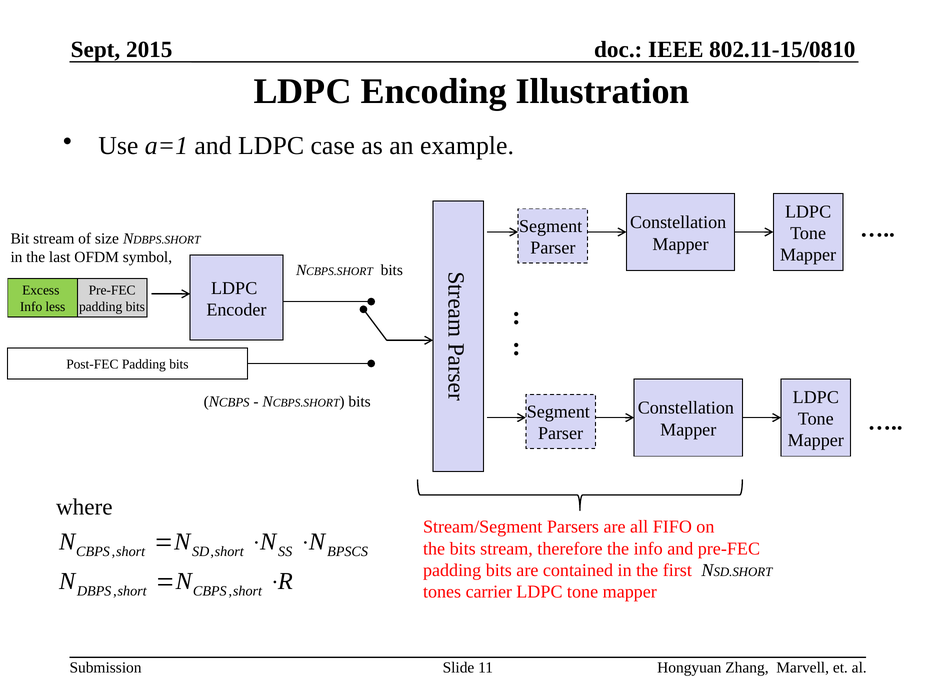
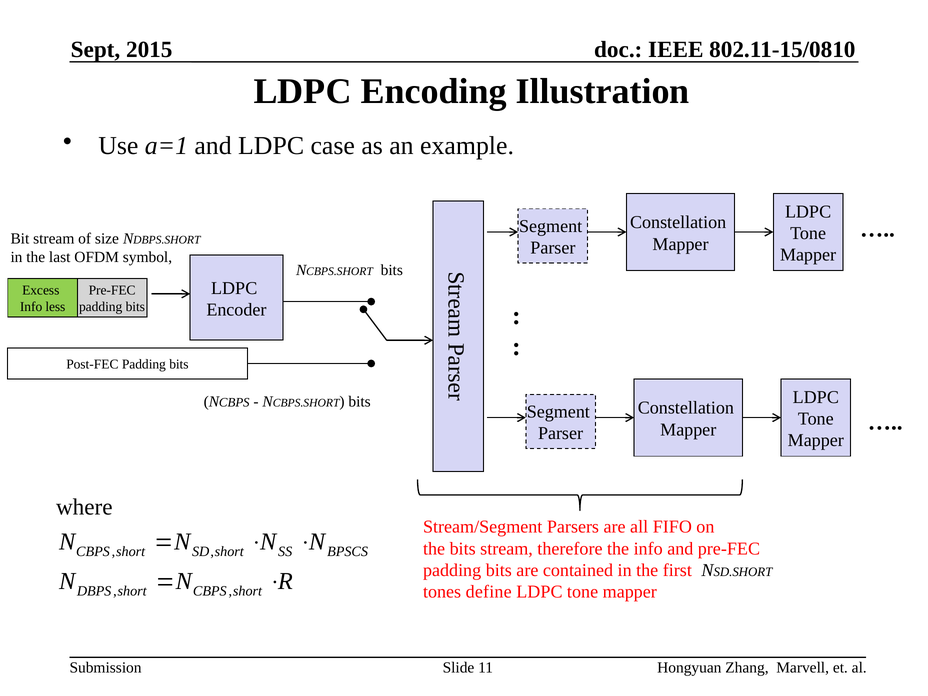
carrier: carrier -> define (489, 592)
